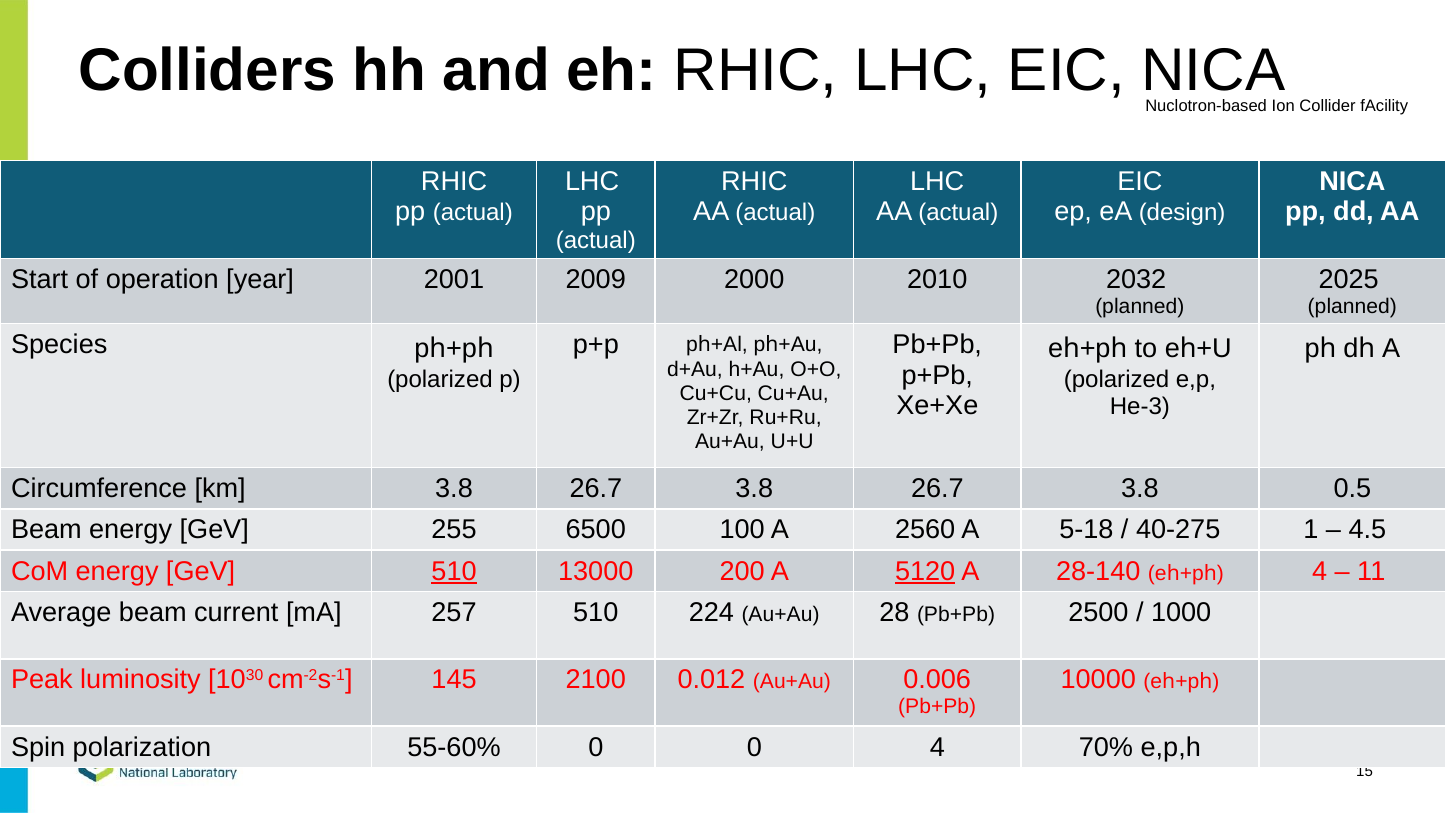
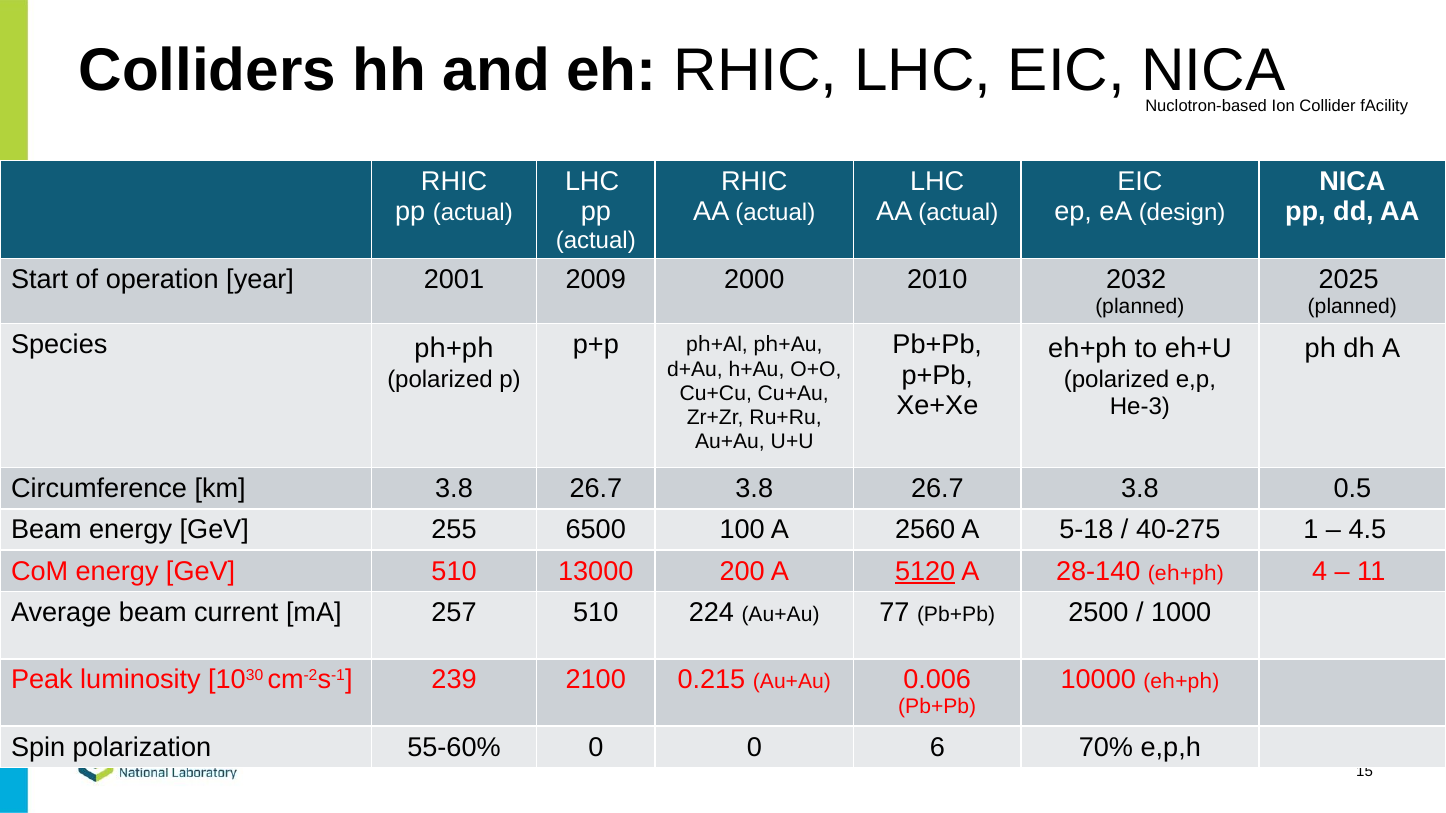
510 underline: present -> none (454, 571)
28: 28 -> 77 (895, 613)
145: 145 -> 239 (454, 680)
0.012: 0.012 -> 0.215 (711, 680)
0 4: 4 -> 6 (937, 747)
